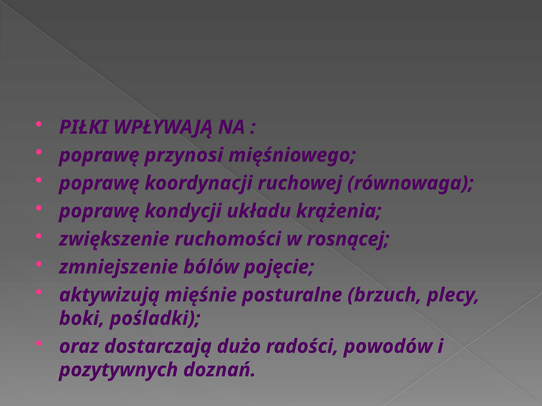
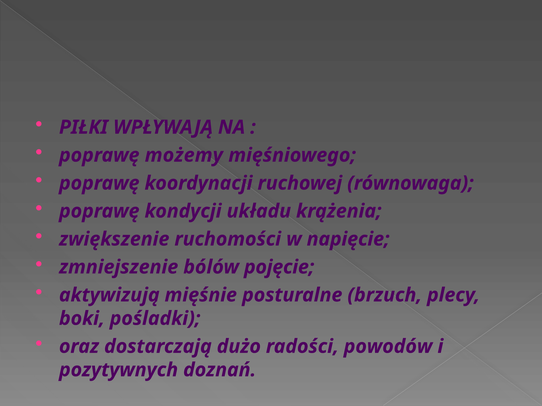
przynosi: przynosi -> możemy (184, 155)
rosnącej: rosnącej -> napięcie (348, 239)
